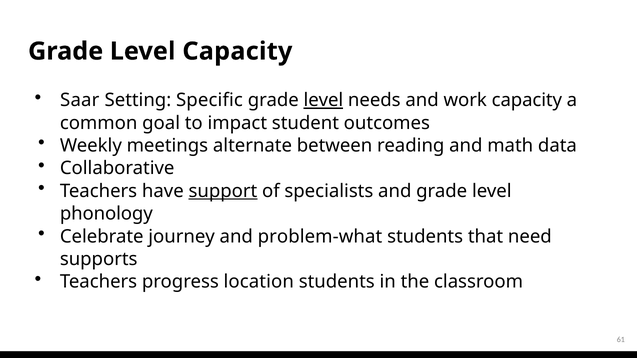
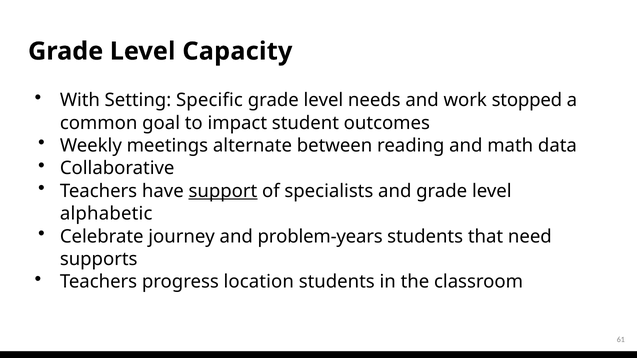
Saar: Saar -> With (80, 100)
level underline: present -> none (323, 100)
work capacity: capacity -> stopped (527, 100)
phonology: phonology -> alphabetic (106, 214)
problem-what: problem-what -> problem-years (320, 237)
